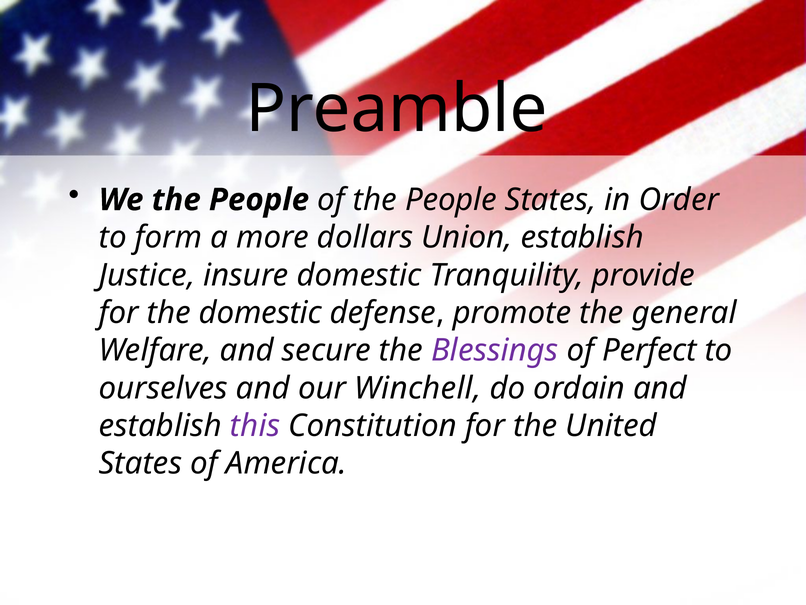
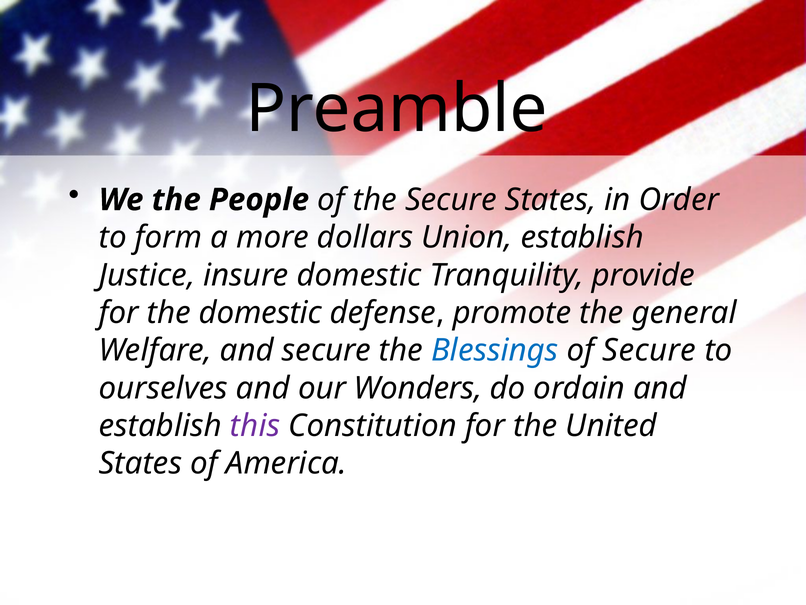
of the People: People -> Secure (451, 200)
Blessings colour: purple -> blue (495, 350)
of Perfect: Perfect -> Secure (649, 350)
Winchell: Winchell -> Wonders (418, 388)
